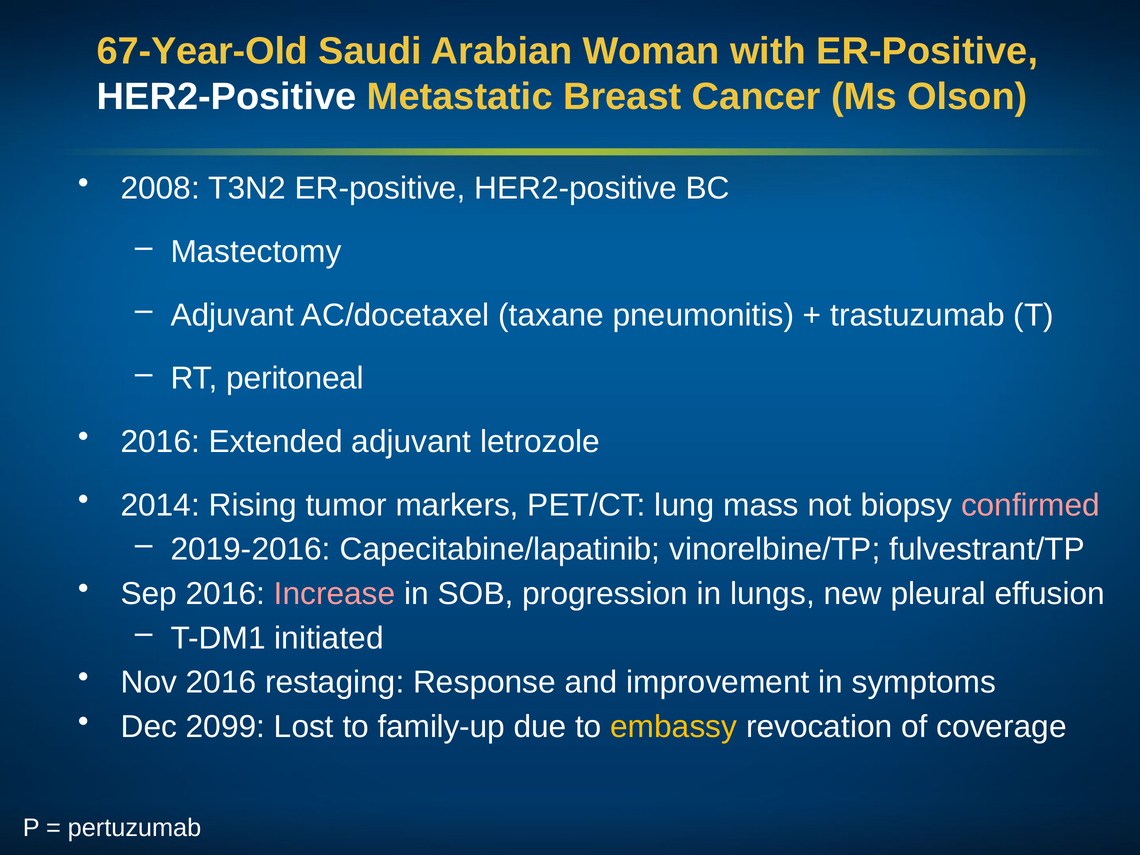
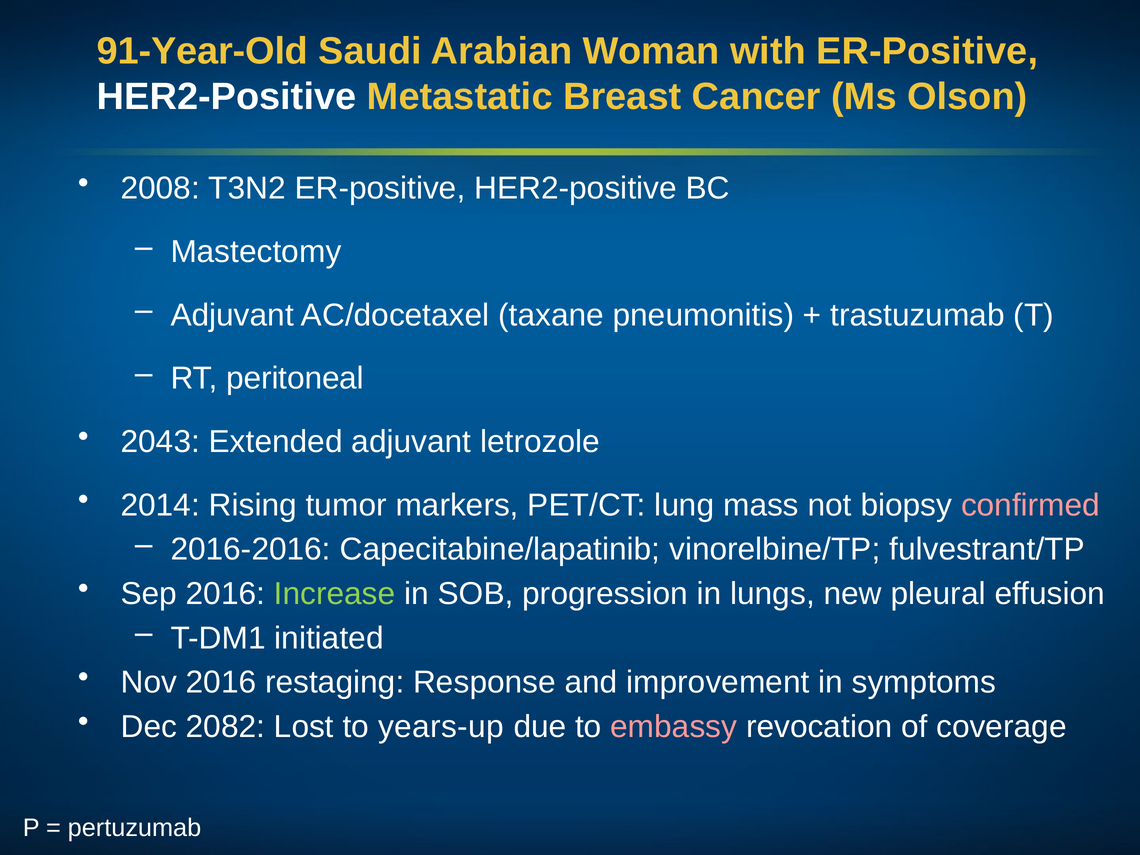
67-Year-Old: 67-Year-Old -> 91-Year-Old (203, 51)
2016: 2016 -> 2043 (160, 442)
2019-2016: 2019-2016 -> 2016-2016 (251, 549)
Increase colour: pink -> light green (335, 594)
2099: 2099 -> 2082 (225, 727)
family-up: family-up -> years-up (441, 727)
embassy colour: yellow -> pink (674, 727)
